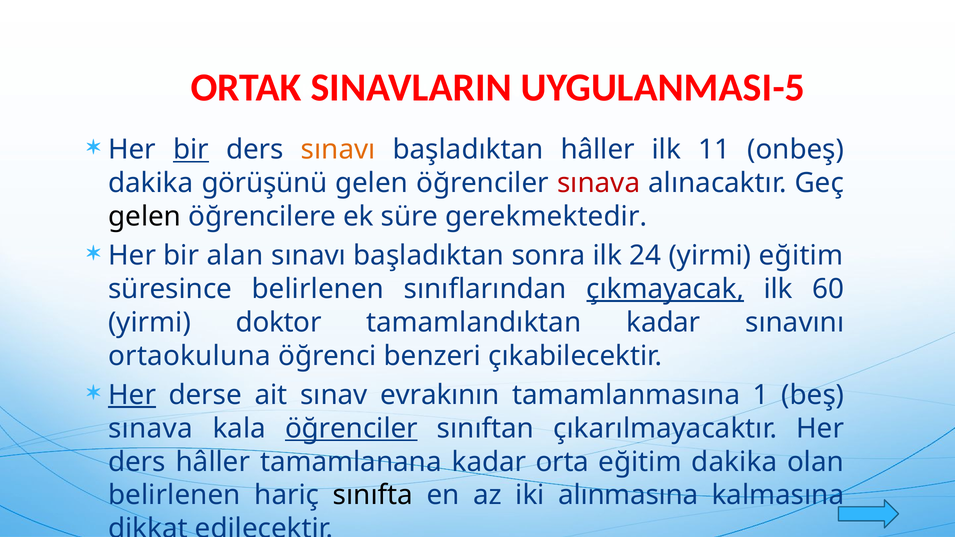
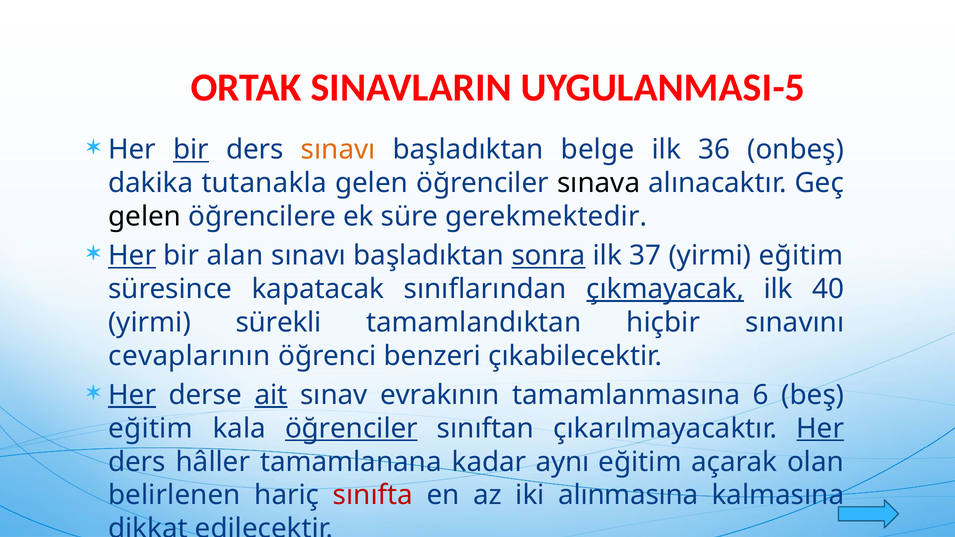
başladıktan hâller: hâller -> belge (598, 150)
11: 11 -> 36 (714, 150)
görüşünü: görüşünü -> tutanakla (264, 183)
sınava colour: red -> black (599, 183)
Her underline: none -> present (132, 256)
sonra underline: none -> present (549, 256)
24: 24 -> 37 (645, 256)
süresince belirlenen: belirlenen -> kapatacak (318, 289)
60: 60 -> 40 (828, 289)
doktor: doktor -> sürekli (279, 323)
tamamlandıktan kadar: kadar -> hiçbir (663, 323)
ortaokuluna: ortaokuluna -> cevaplarının (190, 356)
ait underline: none -> present (271, 395)
1: 1 -> 6 (761, 395)
sınava: sınava -> eğitim (151, 429)
Her underline: none -> present (820, 429)
orta: orta -> aynı (562, 462)
eğitim dakika: dakika -> açarak (734, 462)
sınıfta colour: black -> red (373, 495)
